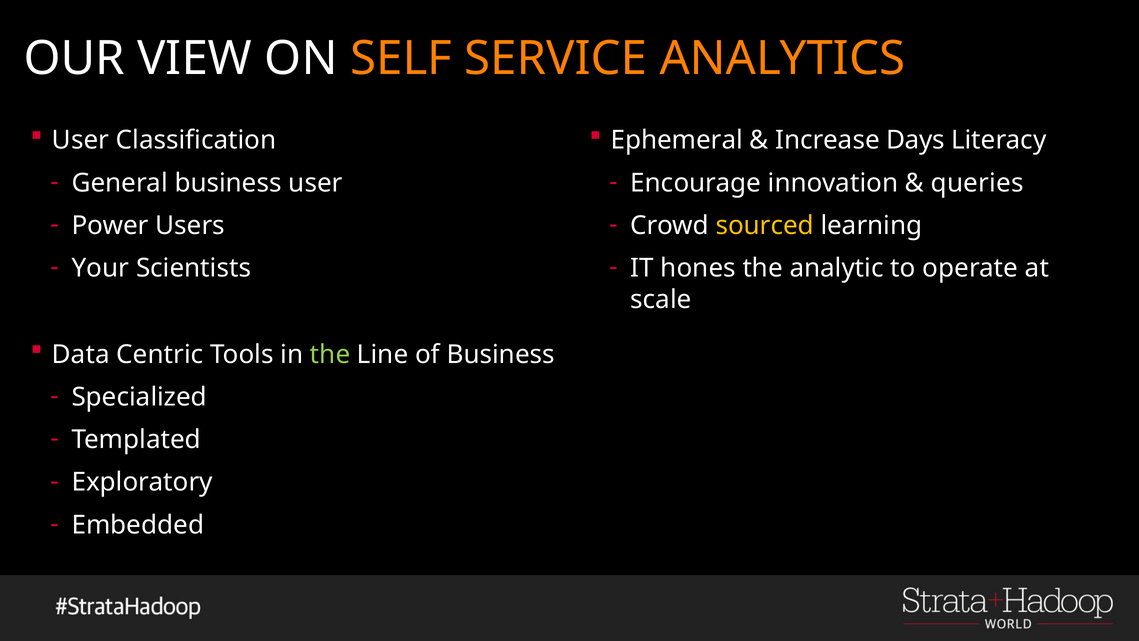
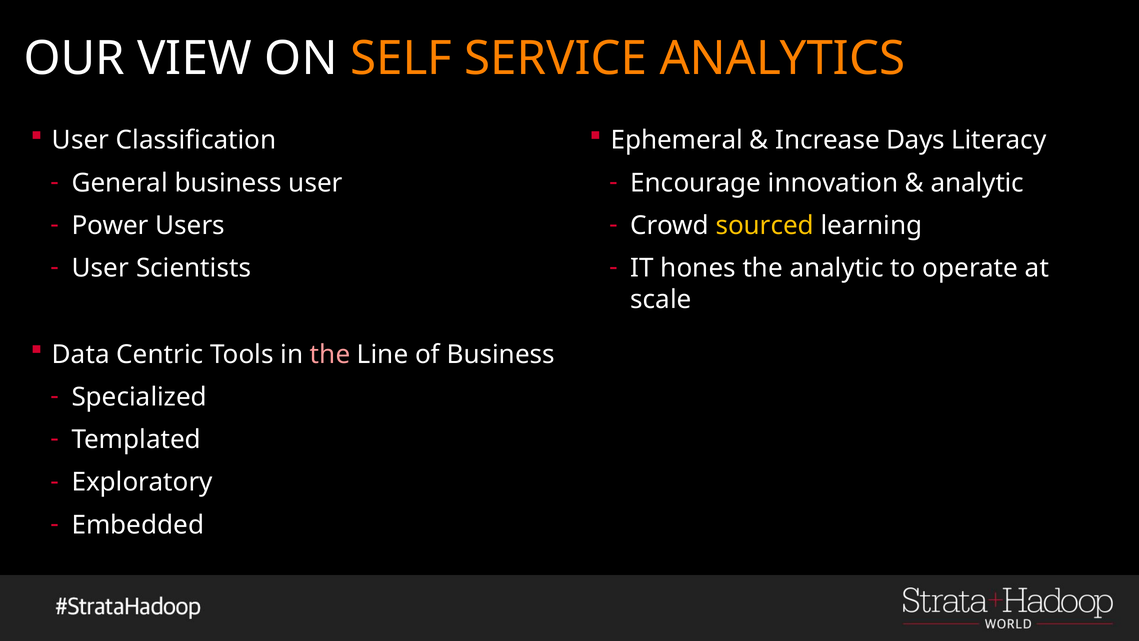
queries: queries -> analytic (977, 183)
Your: Your -> User (100, 268)
the colour: light green -> pink (330, 354)
